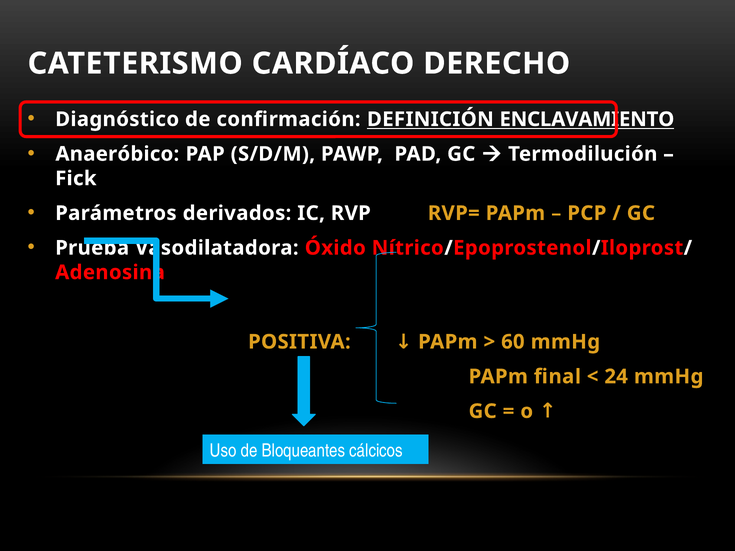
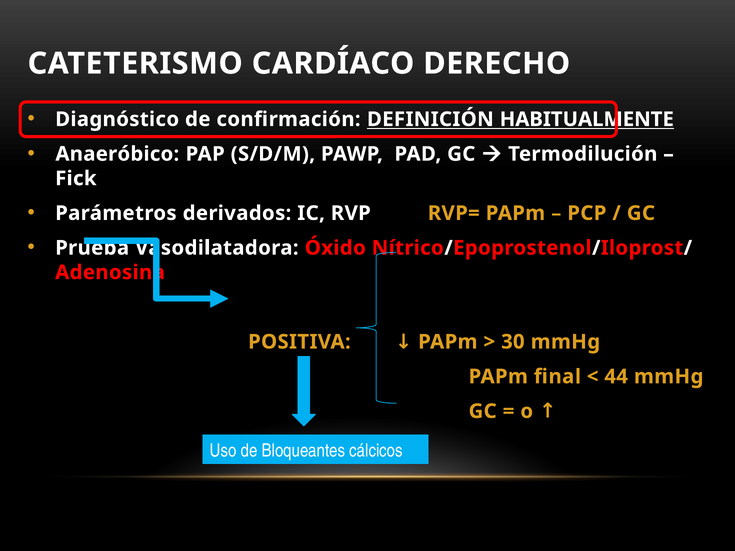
ENCLAVAMIENTO: ENCLAVAMIENTO -> HABITUALMENTE (587, 119)
60: 60 -> 30 (513, 342)
24: 24 -> 44 (616, 377)
